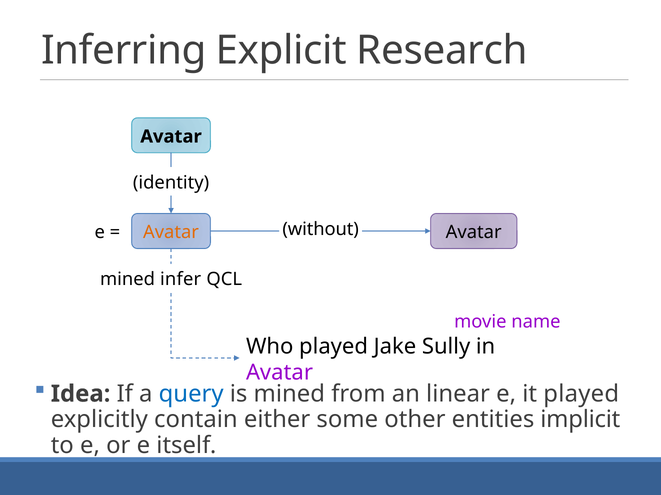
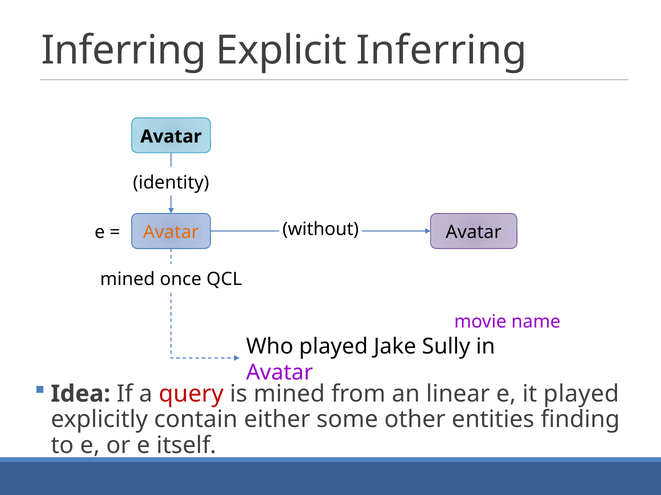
Explicit Research: Research -> Inferring (442, 51)
infer: infer -> once (181, 280)
query colour: blue -> red (191, 394)
implicit: implicit -> finding (580, 420)
